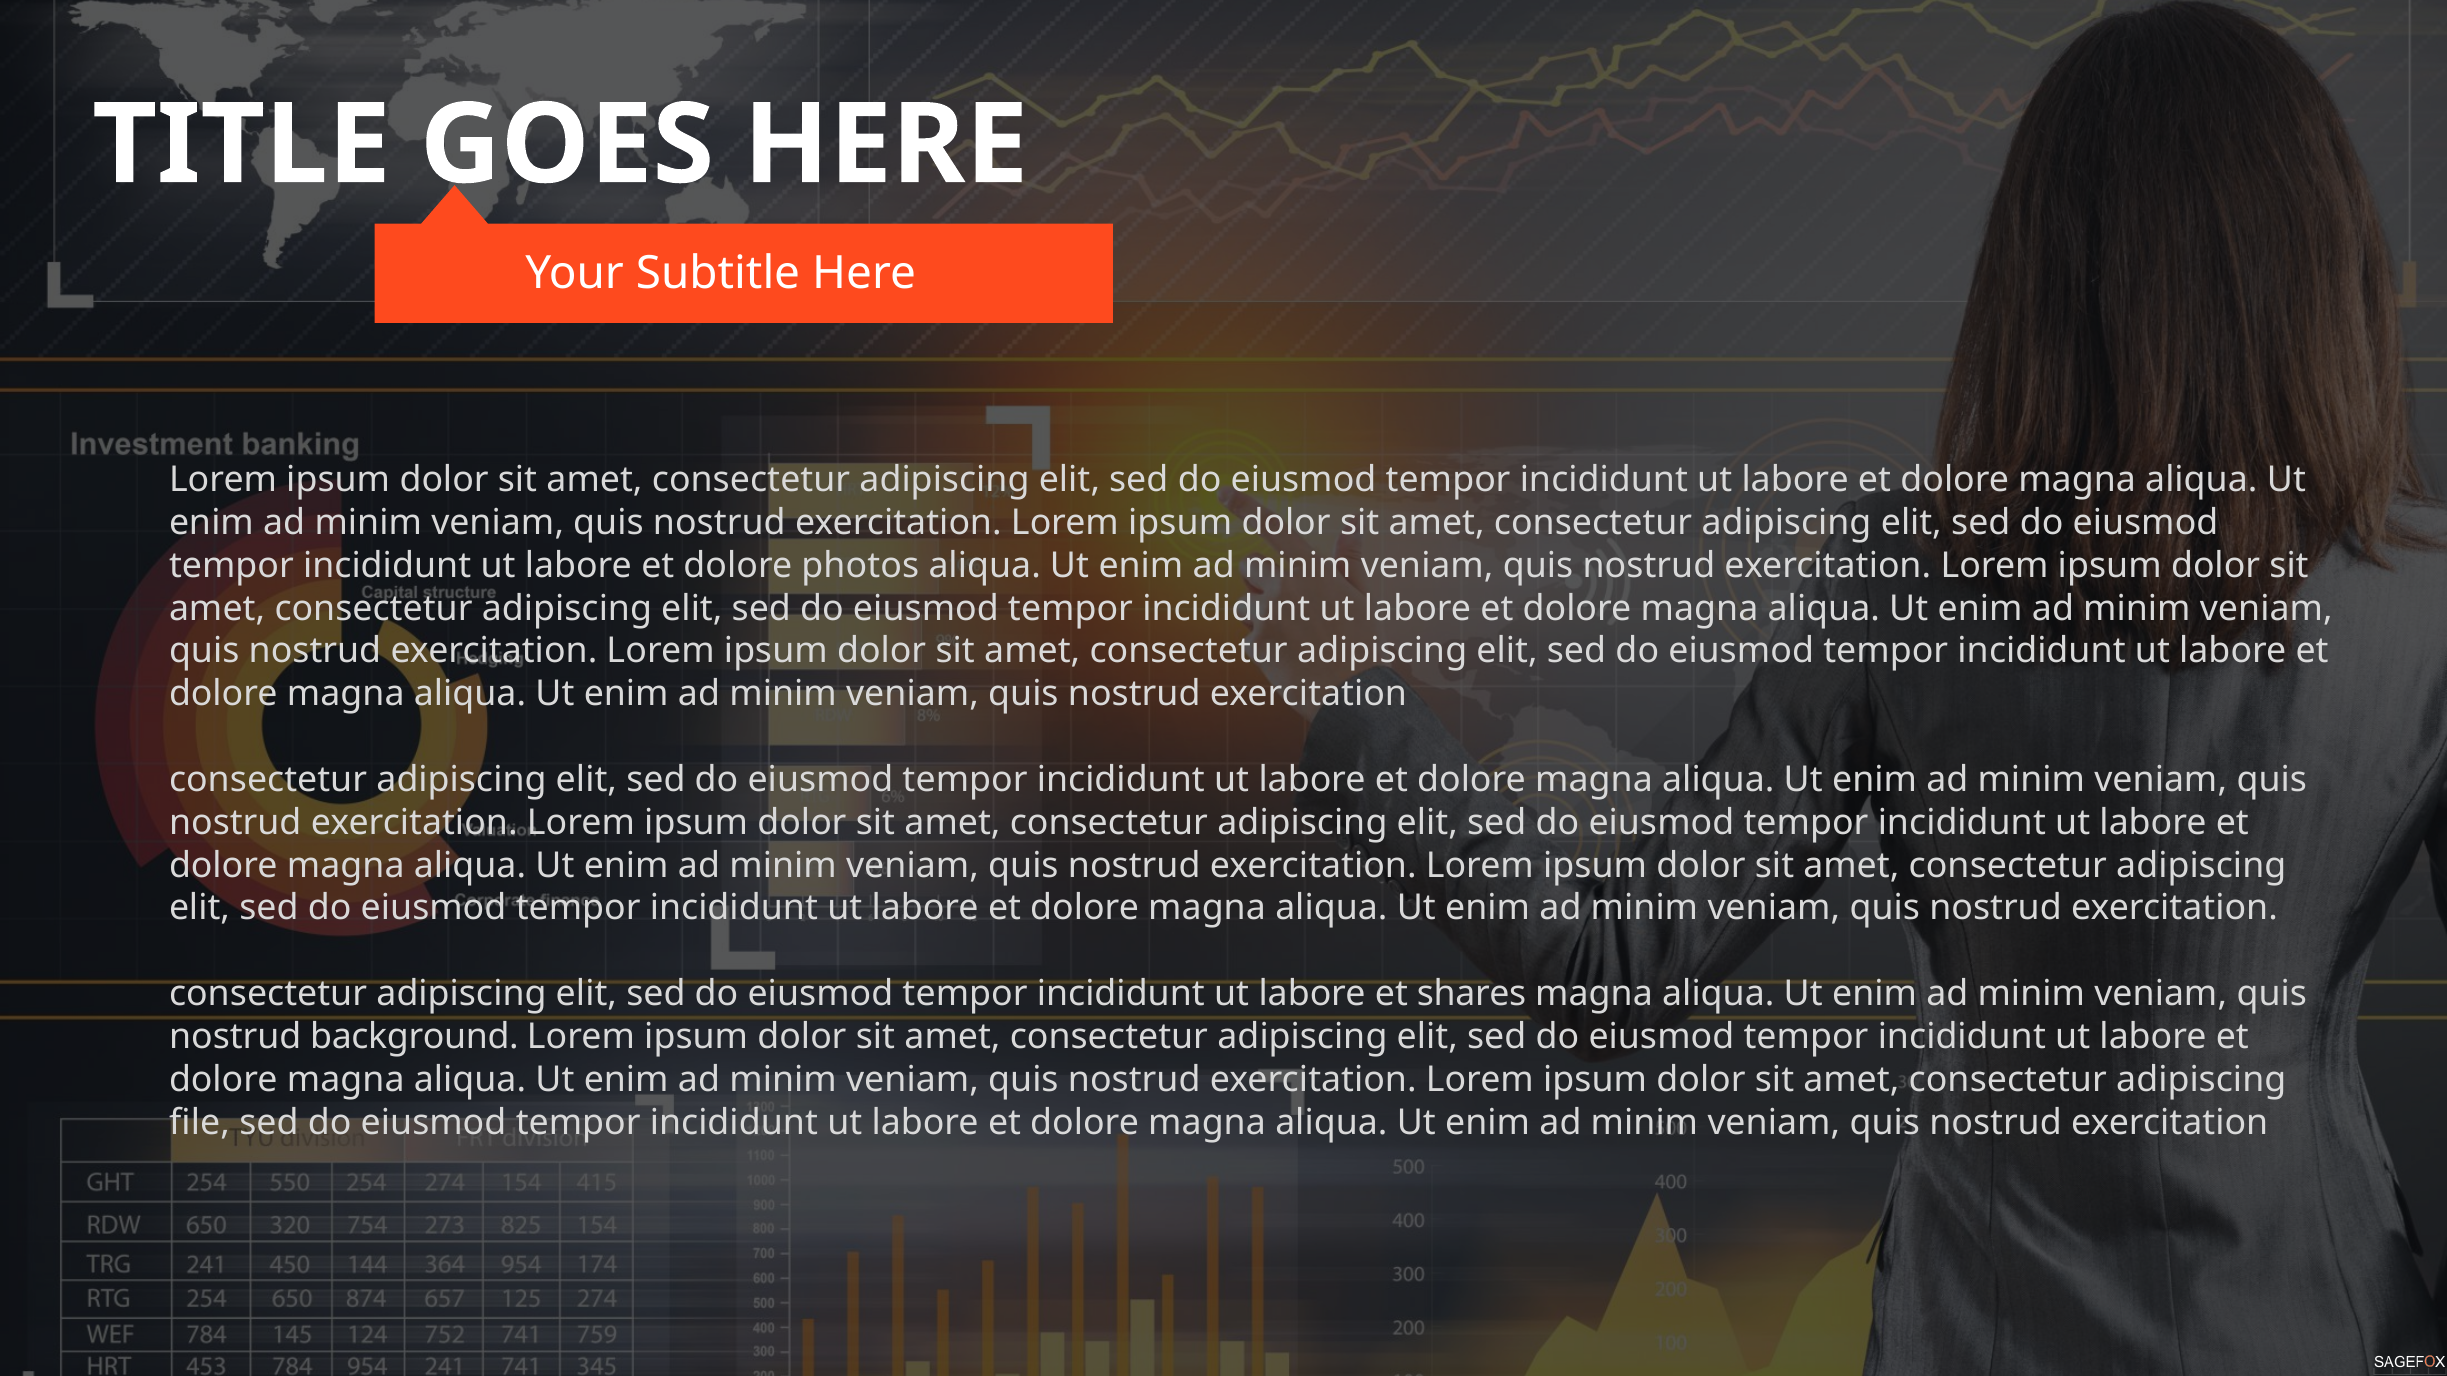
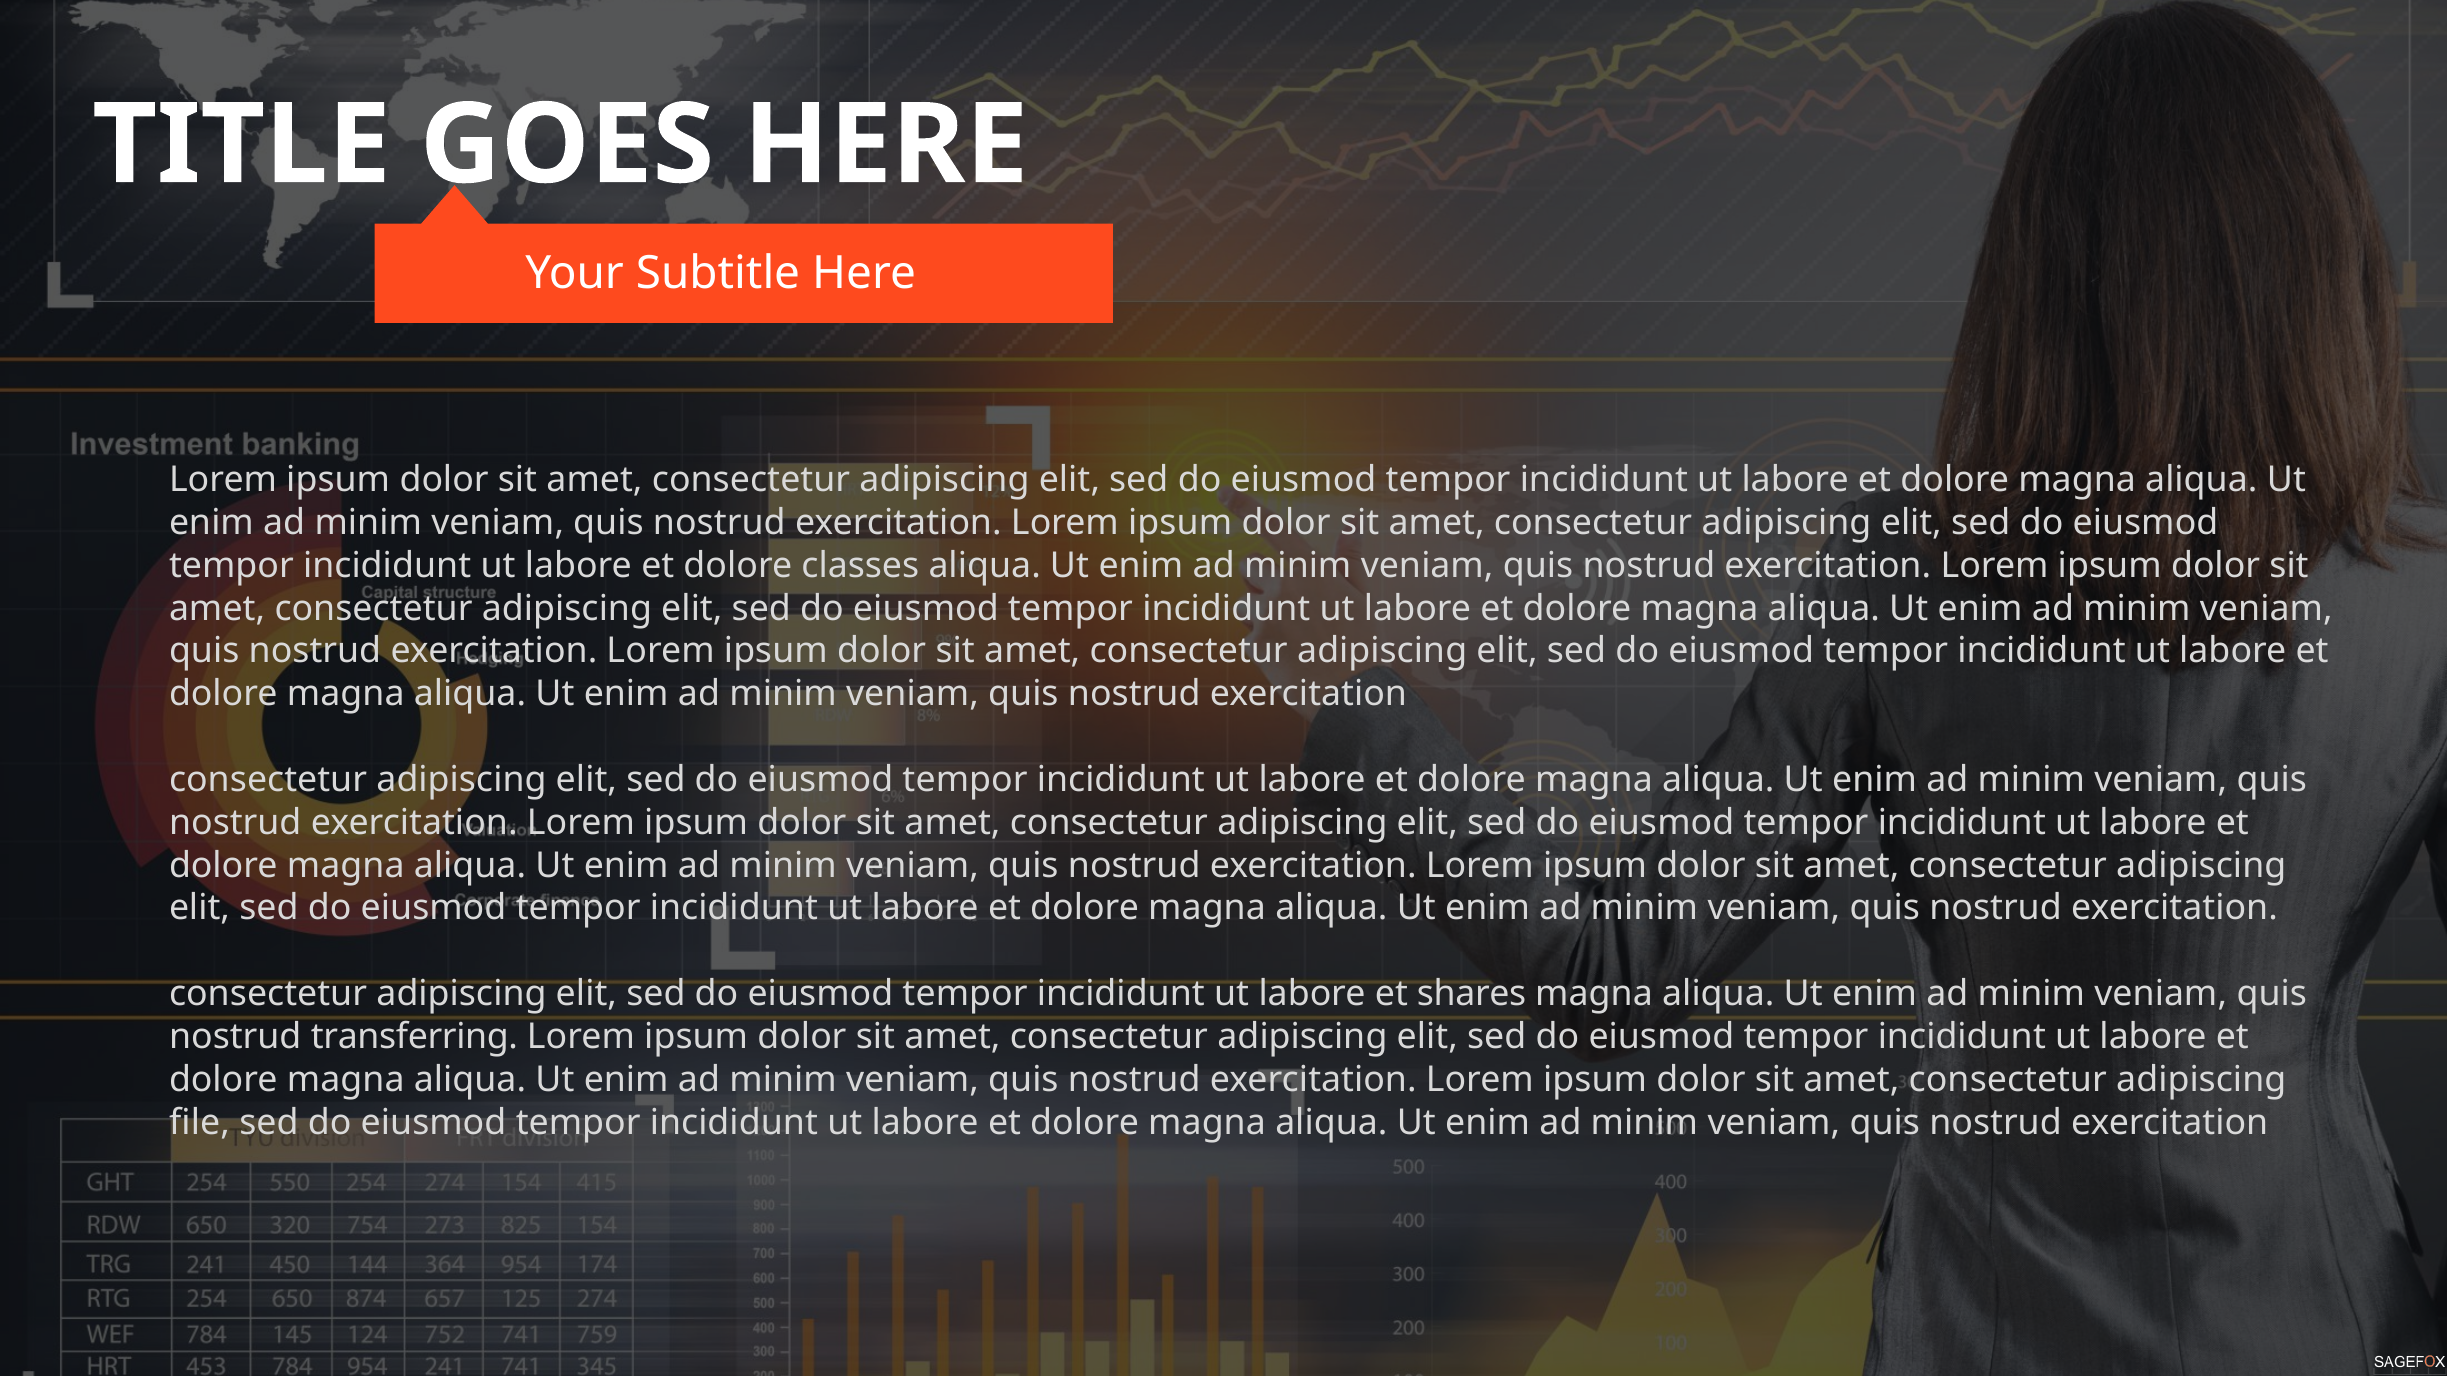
photos: photos -> classes (860, 566)
background: background -> transferring (414, 1037)
